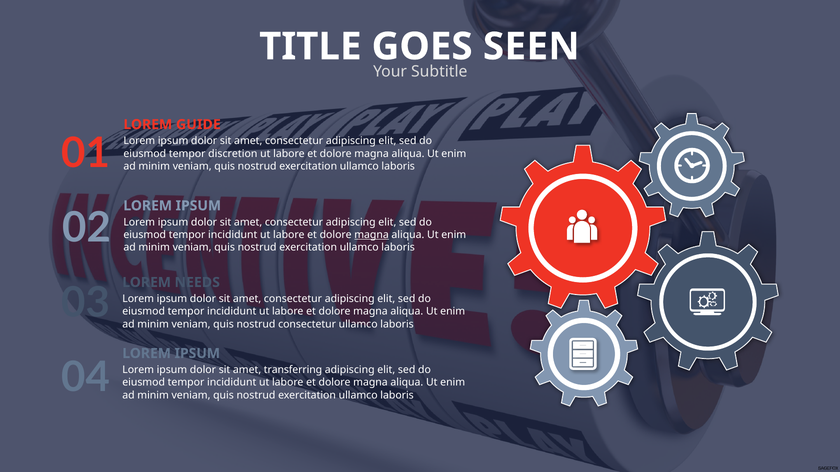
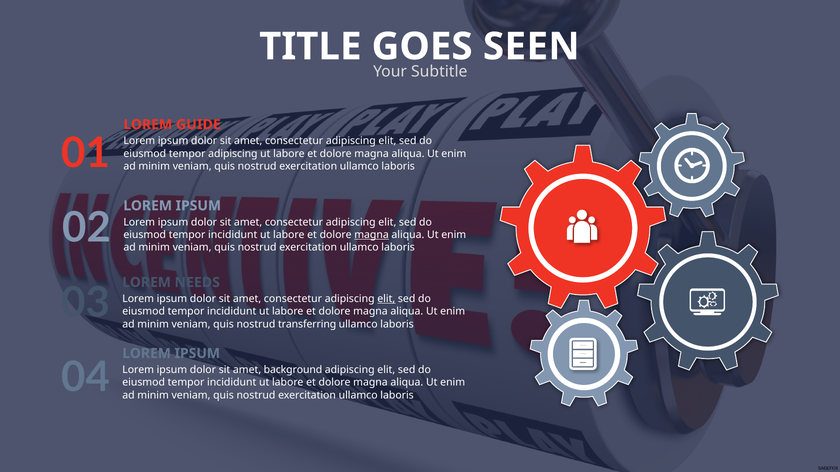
tempor discretion: discretion -> adipiscing (233, 154)
elit underline: none -> present (386, 299)
nostrud consectetur: consectetur -> transferring (307, 324)
transferring: transferring -> background (293, 370)
